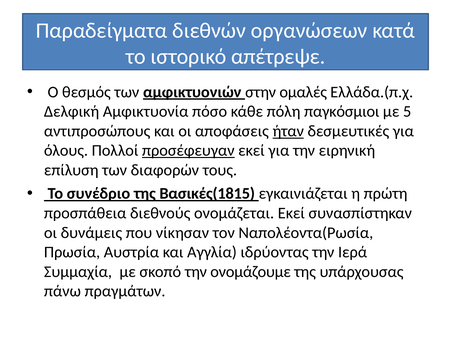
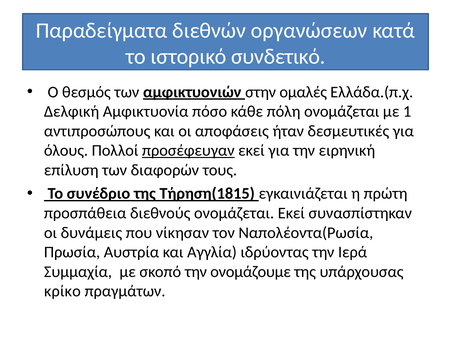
απέτρεψε: απέτρεψε -> συνδετικό (278, 57)
πόλη παγκόσμιοι: παγκόσμιοι -> ονομάζεται (342, 112)
5: 5 -> 1 (407, 112)
ήταν underline: present -> none (288, 131)
Βασικές(1815: Βασικές(1815 -> Τήρηση(1815 (207, 194)
πάνω: πάνω -> κρίκο (62, 291)
